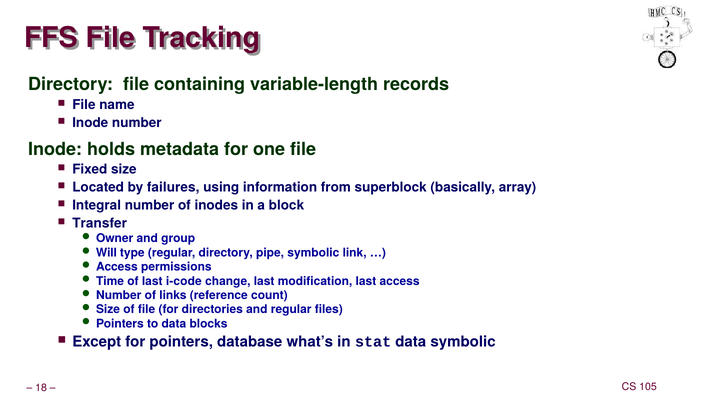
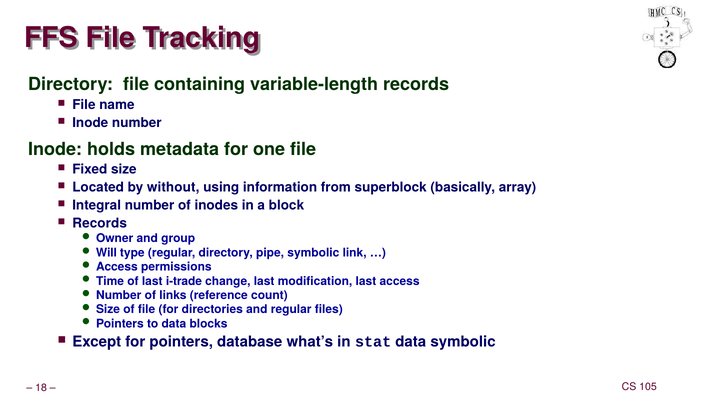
failures: failures -> without (173, 187)
Transfer: Transfer -> Records (100, 223)
i-code: i-code -> i-trade (184, 281)
